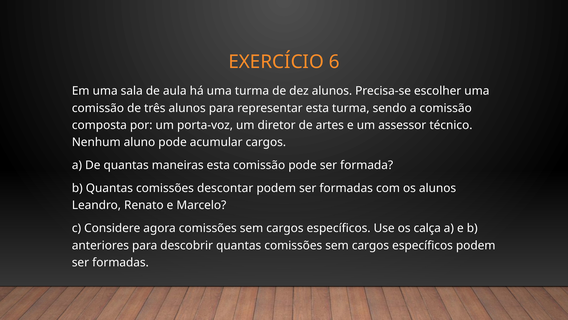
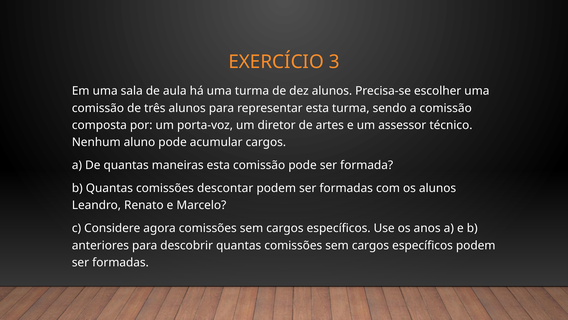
6: 6 -> 3 (334, 62)
calça: calça -> anos (427, 228)
